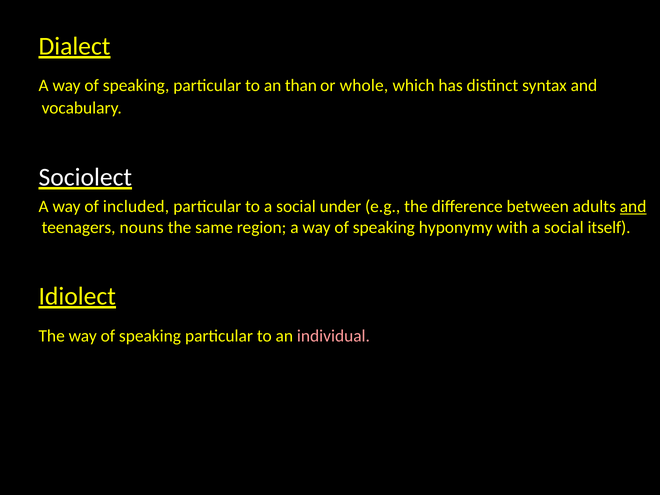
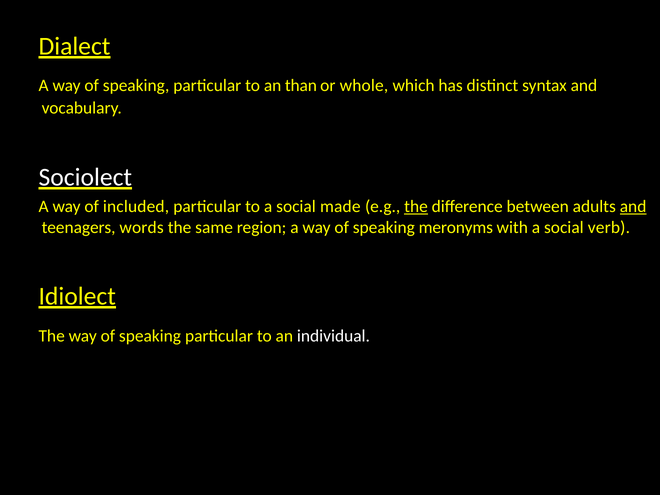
under: under -> made (340, 207)
the underline: none -> present (416, 207)
nouns: nouns -> words (142, 227)
hyponymy: hyponymy -> meronyms (456, 227)
itself: itself -> verb (609, 227)
individual colour: pink -> white (333, 336)
